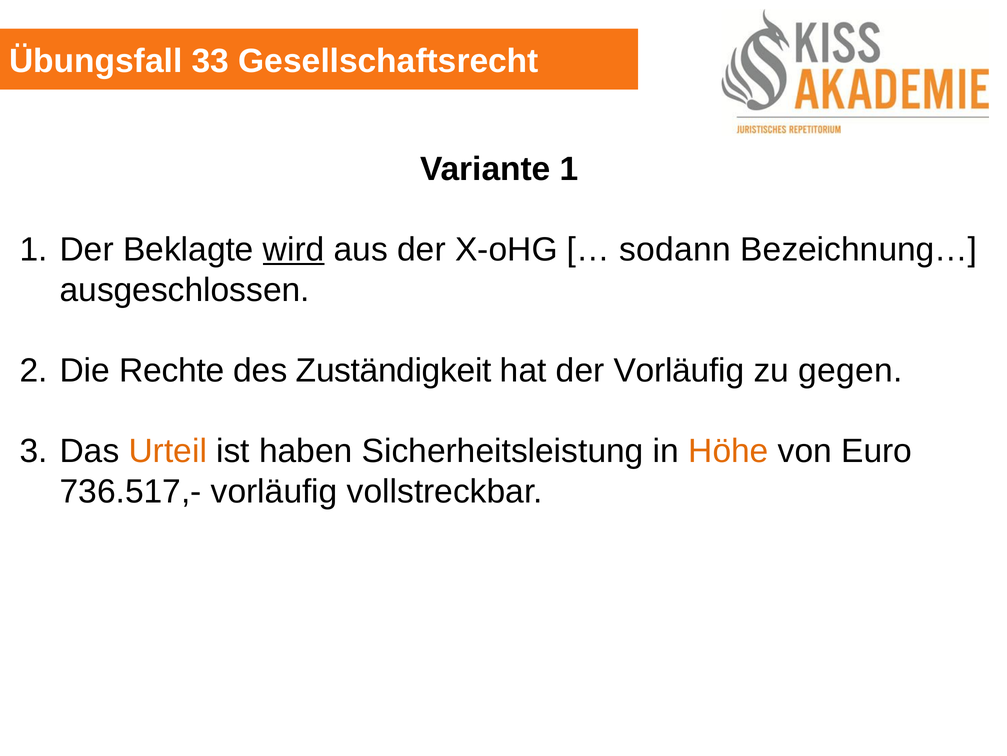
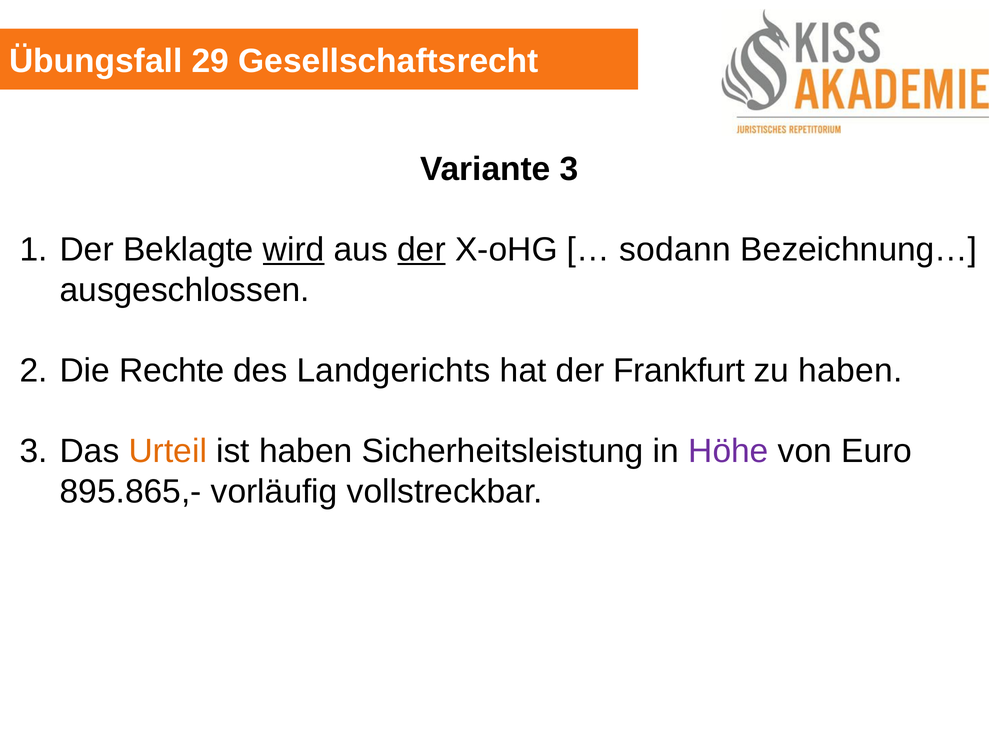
33: 33 -> 29 (210, 61)
Variante 1: 1 -> 3 (569, 169)
der underline: none -> present (422, 249)
Zuständigkeit: Zuständigkeit -> Landgerichts (393, 370)
der Vorläufig: Vorläufig -> Frankfurt (679, 370)
zu gegen: gegen -> haben (850, 370)
Höhe colour: orange -> purple (728, 451)
736.517,-: 736.517,- -> 895.865,- (131, 491)
